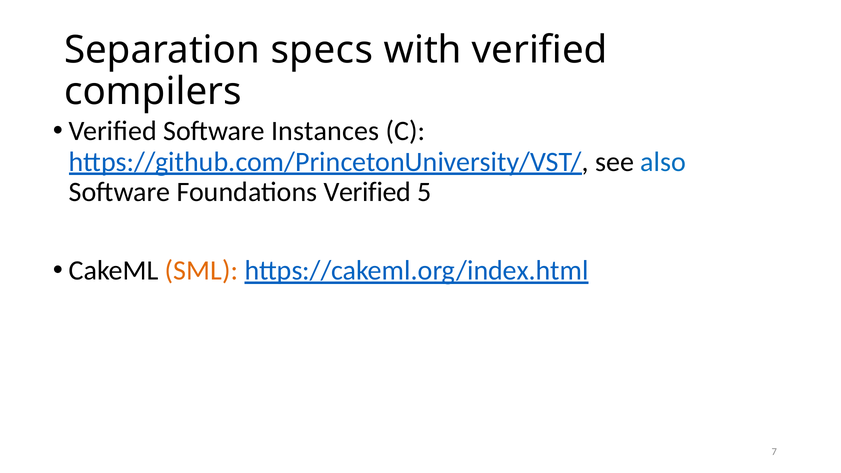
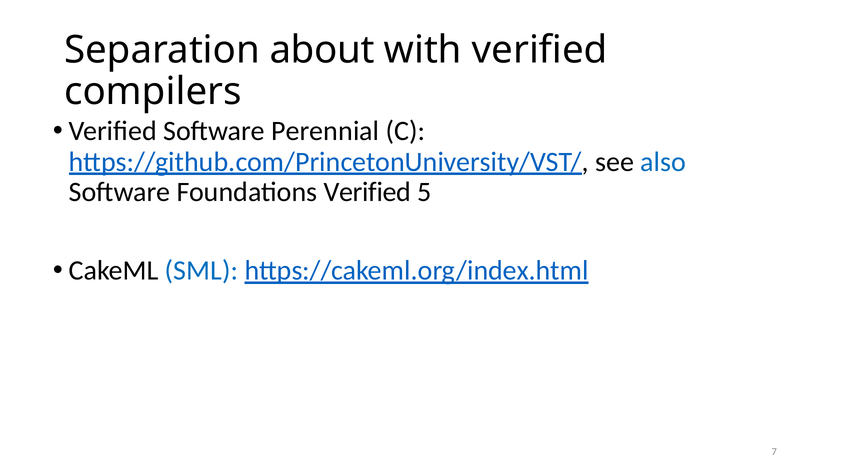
specs: specs -> about (322, 50)
Instances: Instances -> Perennial (325, 131)
SML colour: orange -> blue (202, 271)
